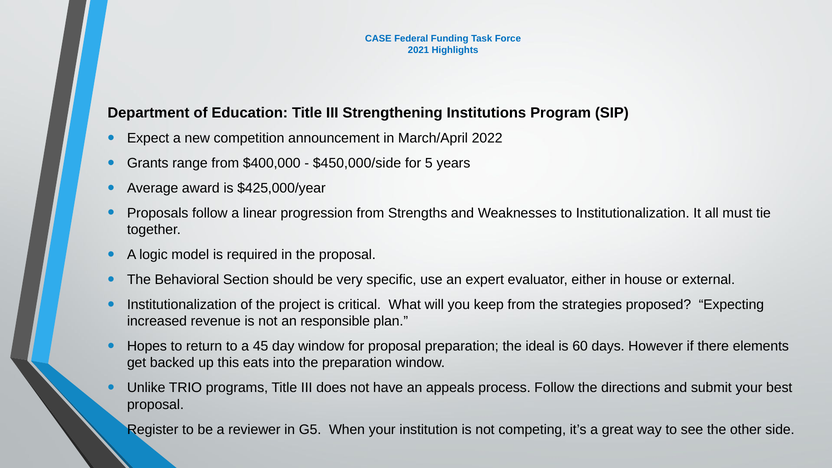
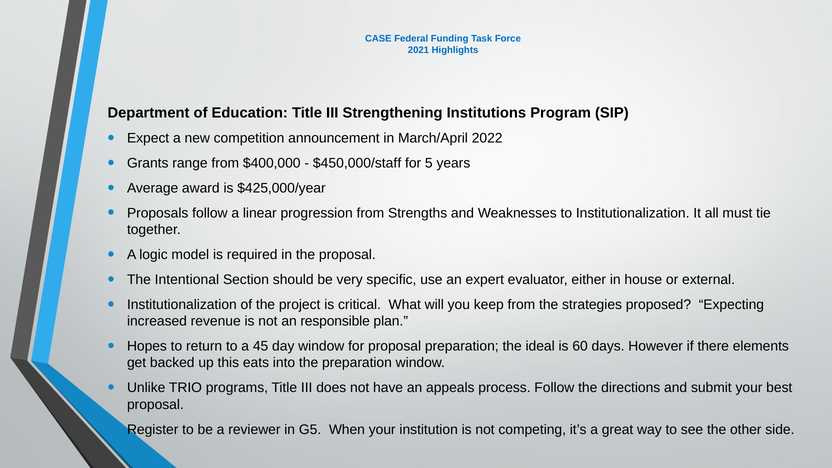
$450,000/side: $450,000/side -> $450,000/staff (357, 163)
Behavioral: Behavioral -> Intentional (187, 280)
